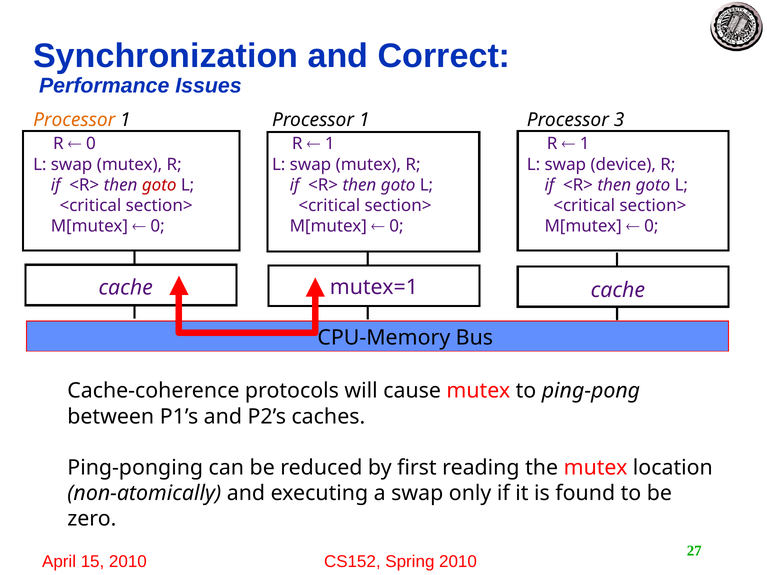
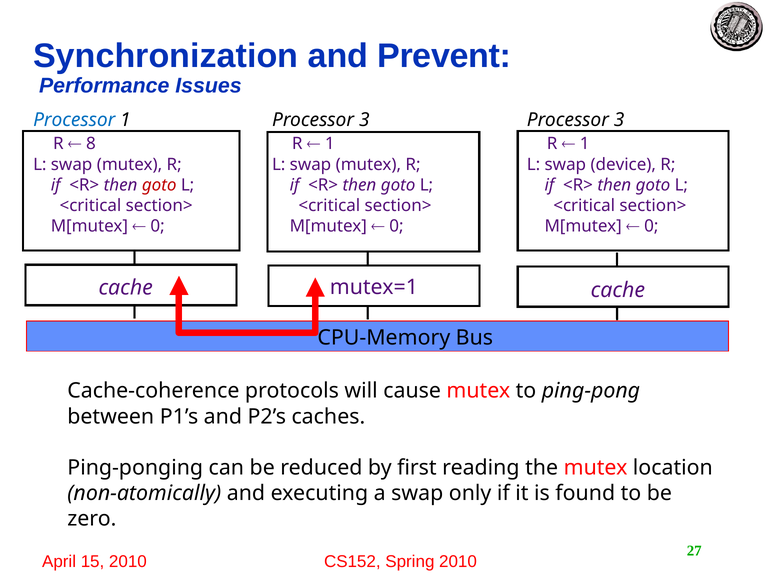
Correct: Correct -> Prevent (444, 56)
Processor colour: orange -> blue (74, 120)
1: 1 -> 3 (364, 120)
0: 0 -> 8 (91, 144)
